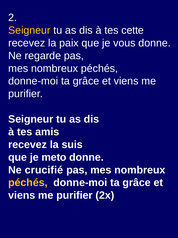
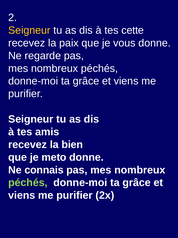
suis: suis -> bien (72, 144)
crucifié: crucifié -> connais (44, 169)
péchés colour: yellow -> light green (28, 182)
